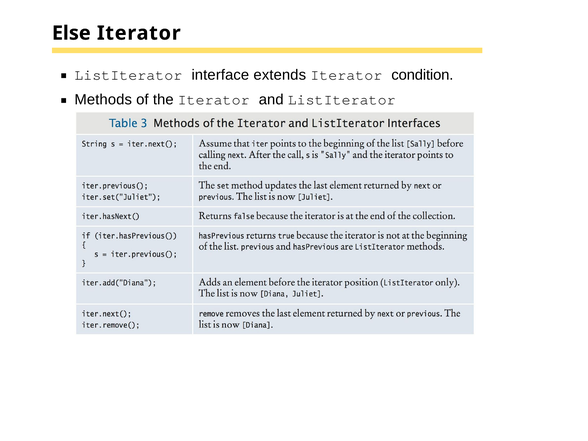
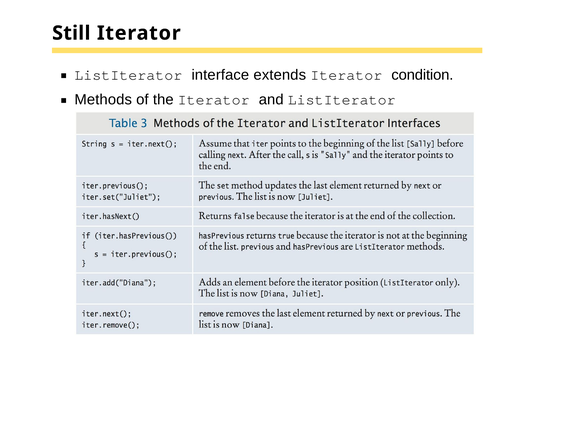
Else: Else -> Still (71, 33)
